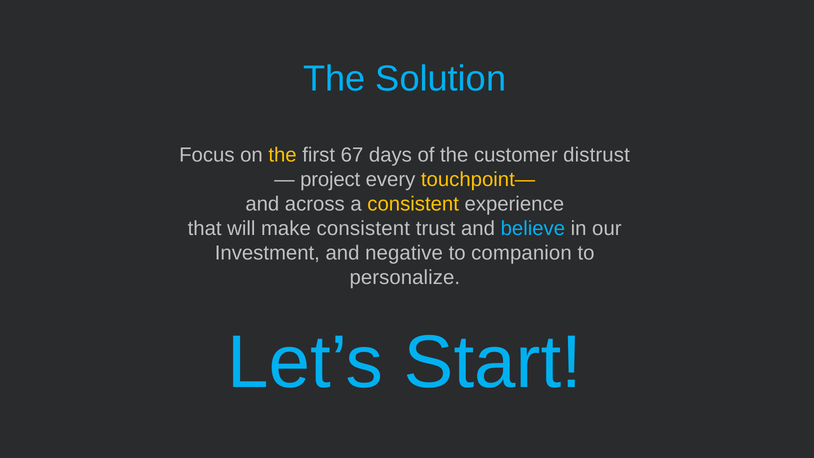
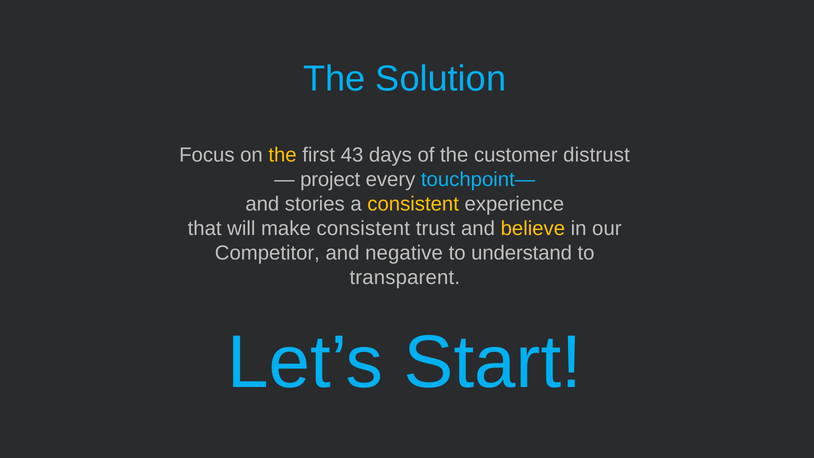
67: 67 -> 43 (352, 155)
touchpoint— colour: yellow -> light blue (478, 180)
across: across -> stories (315, 204)
believe colour: light blue -> yellow (533, 228)
Investment: Investment -> Competitor (267, 253)
companion: companion -> understand (522, 253)
personalize: personalize -> transparent (405, 277)
